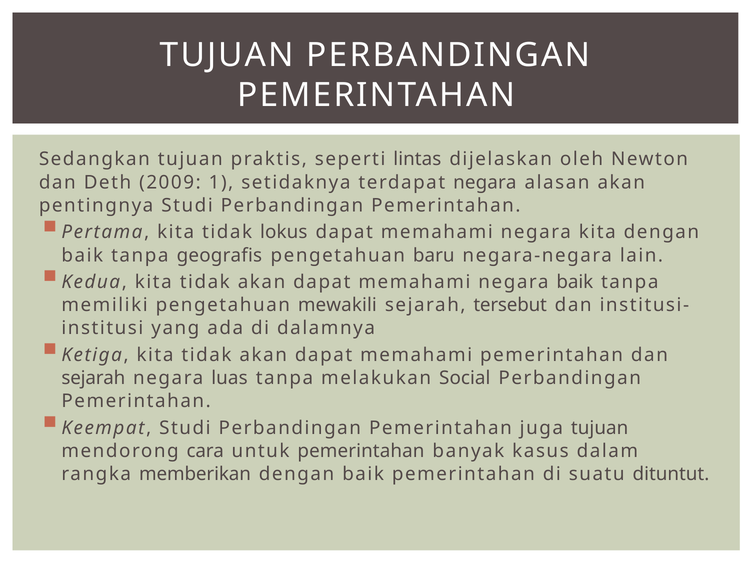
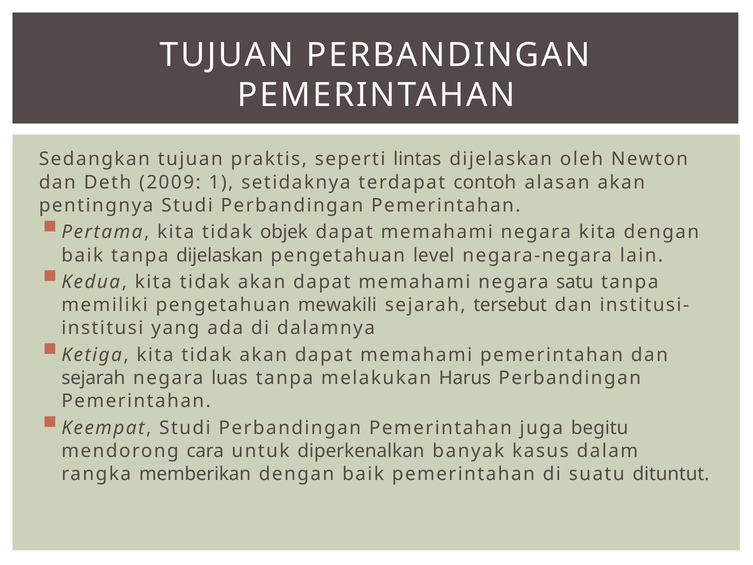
terdapat negara: negara -> contoh (485, 182)
lokus: lokus -> objek (284, 232)
tanpa geografis: geografis -> dijelaskan (220, 255)
baru: baru -> level (434, 255)
negara baik: baik -> satu (575, 282)
Social: Social -> Harus (465, 378)
juga tujuan: tujuan -> begitu (600, 428)
untuk pemerintahan: pemerintahan -> diperkenalkan (361, 451)
